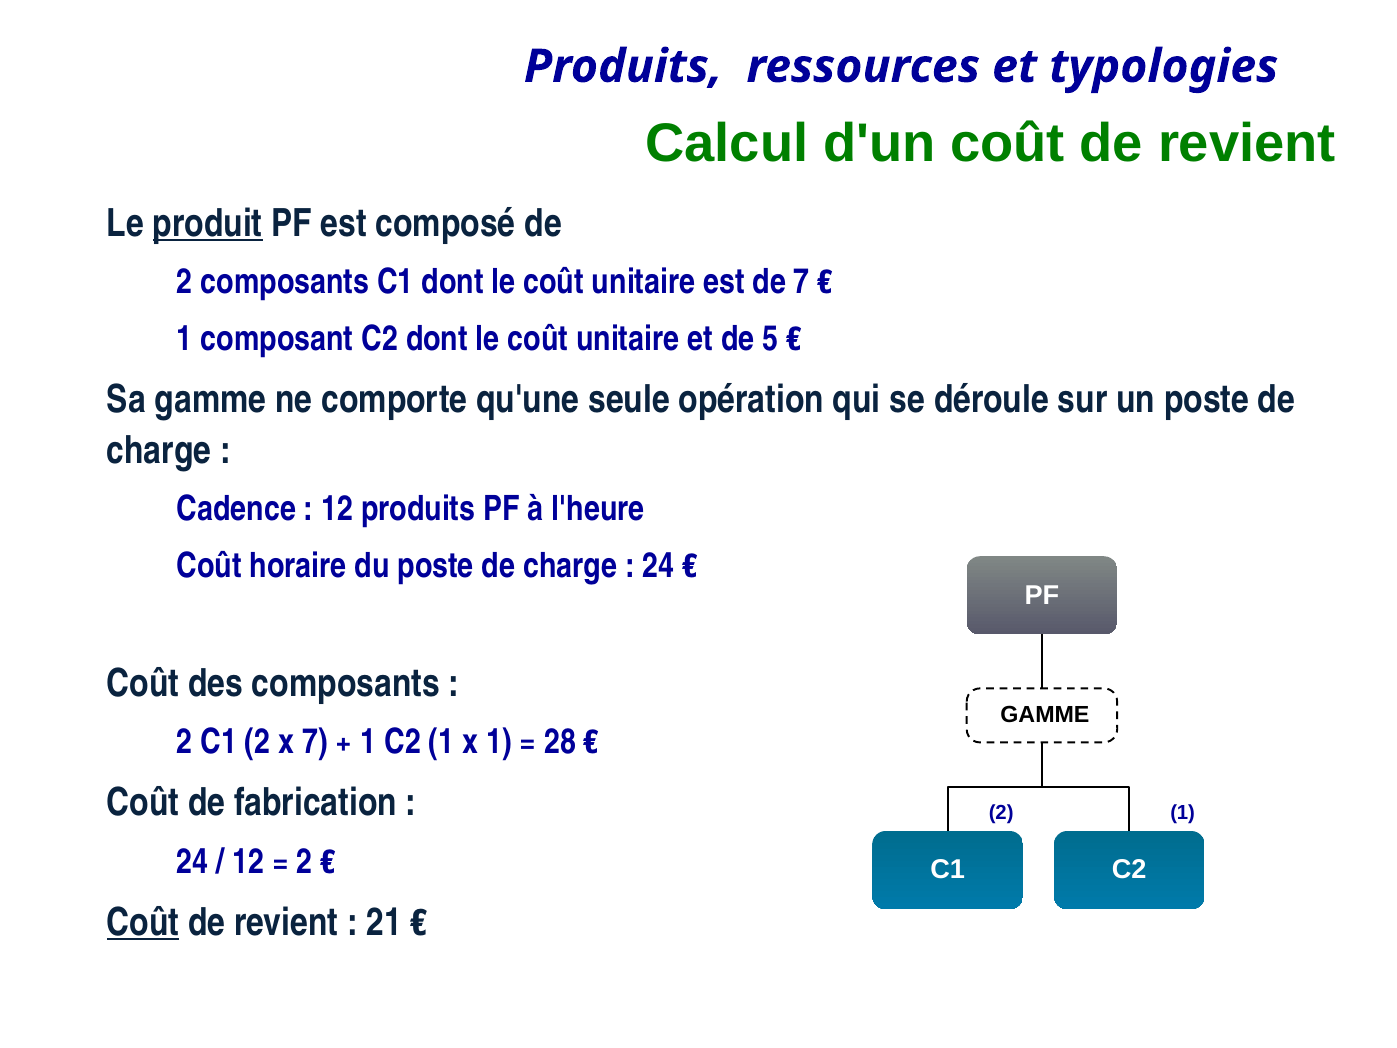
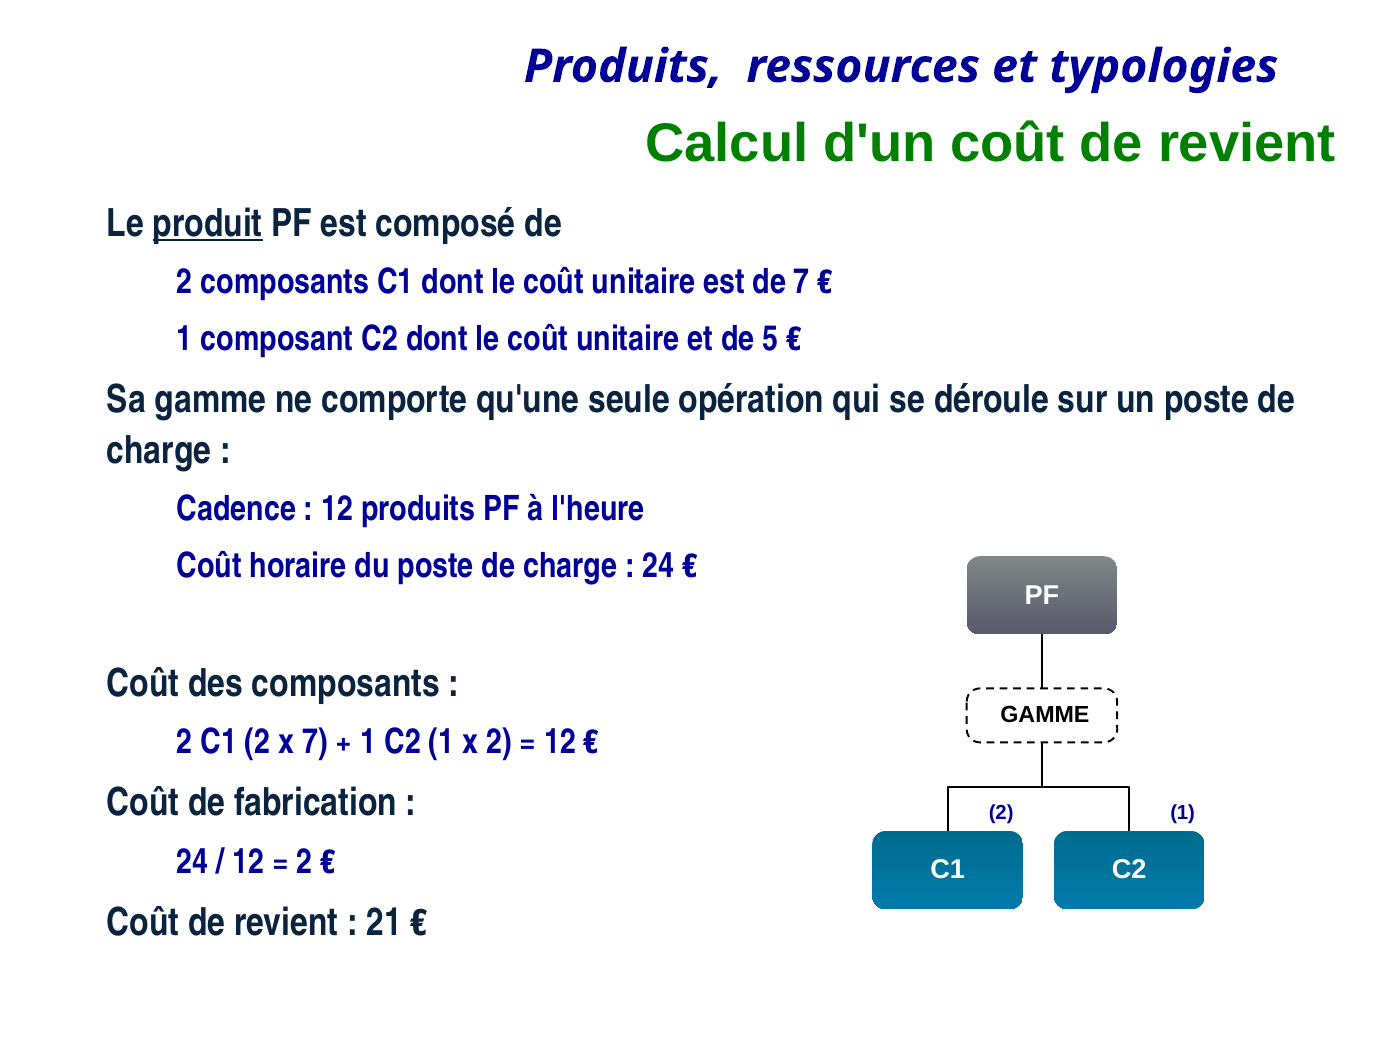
x 1: 1 -> 2 (499, 742)
28: 28 -> 12 (560, 742)
Coût underline: present -> none (143, 922)
